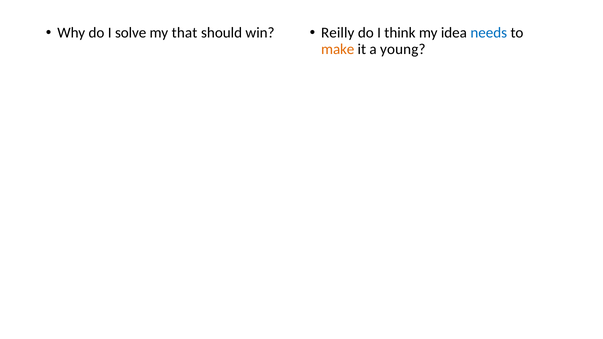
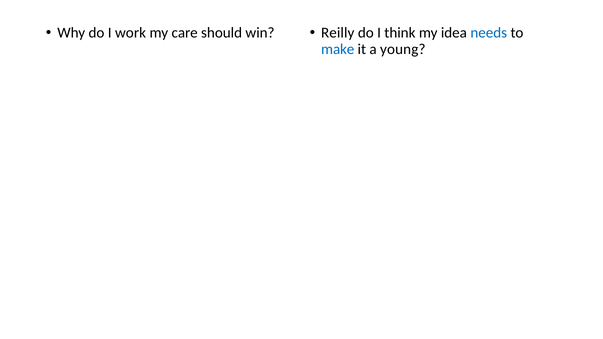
solve: solve -> work (131, 33)
that: that -> care (185, 33)
make colour: orange -> blue (338, 49)
